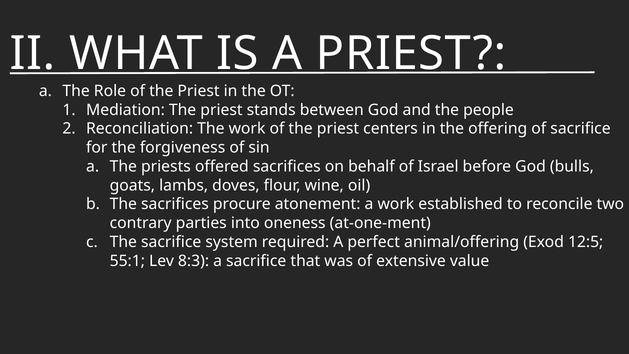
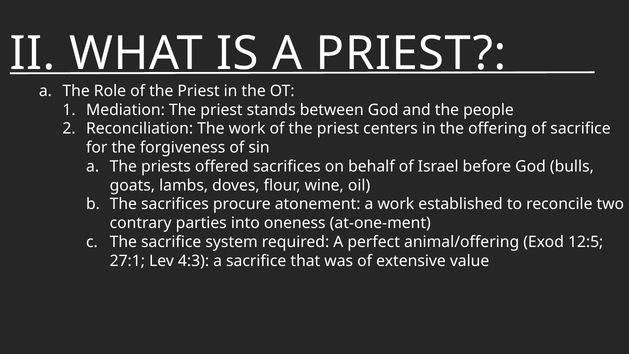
55:1: 55:1 -> 27:1 (127, 261)
8:3: 8:3 -> 4:3 (194, 261)
